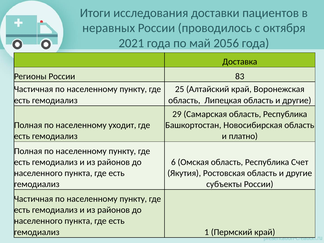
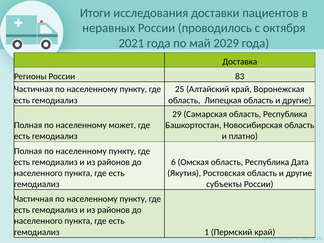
2056: 2056 -> 2029 (226, 43)
уходит: уходит -> может (122, 125)
Счет: Счет -> Дата (300, 162)
